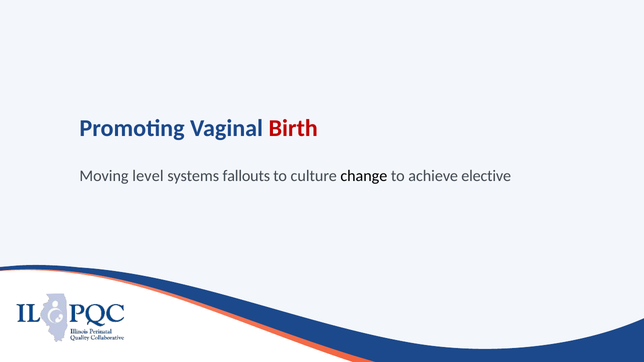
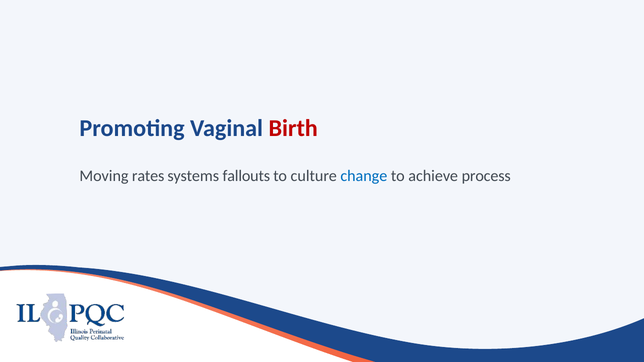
level: level -> rates (148, 176)
change colour: black -> blue (364, 176)
elective: elective -> process (486, 176)
